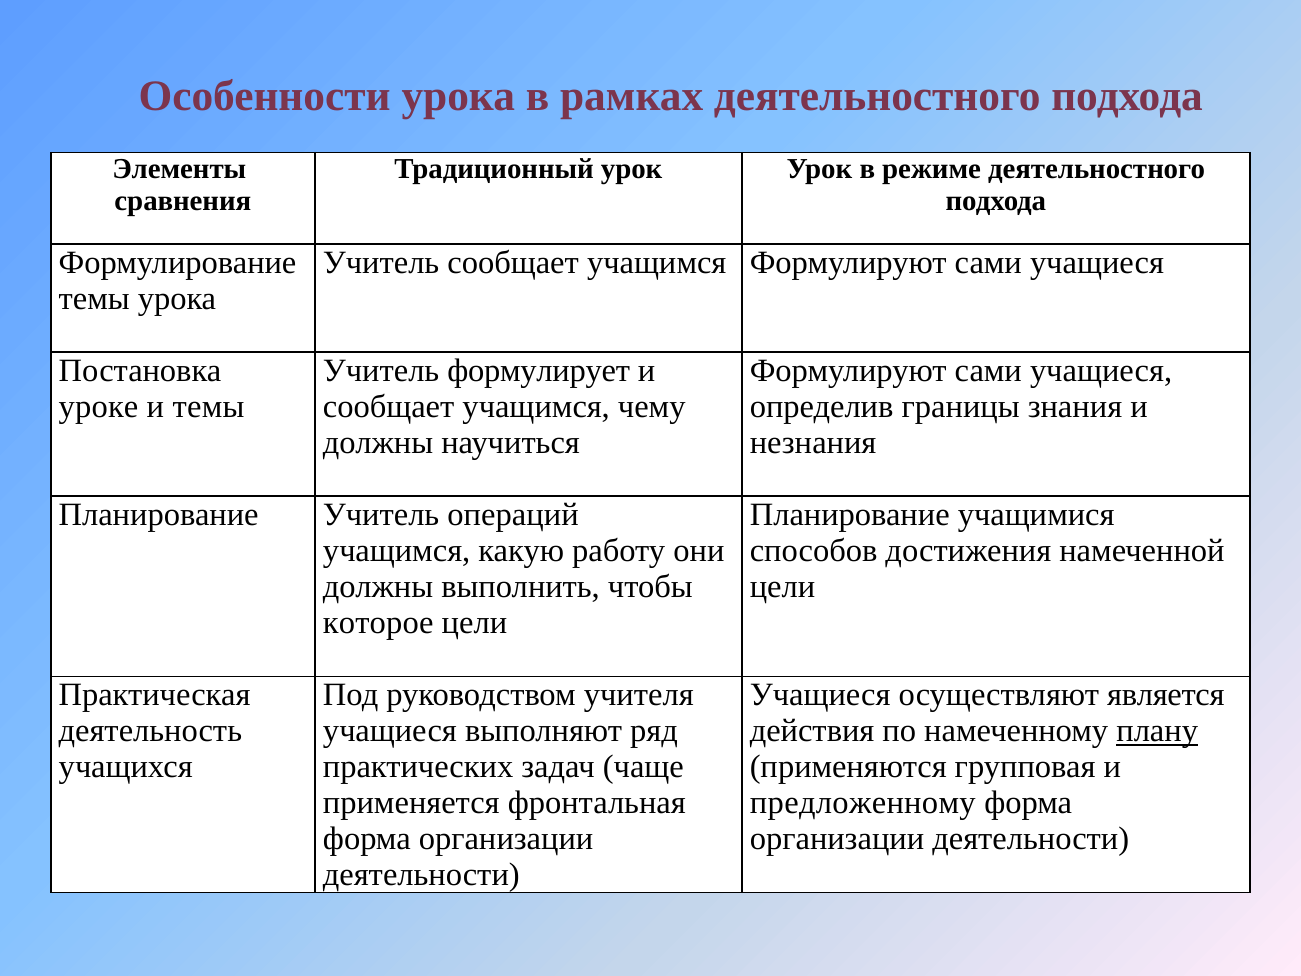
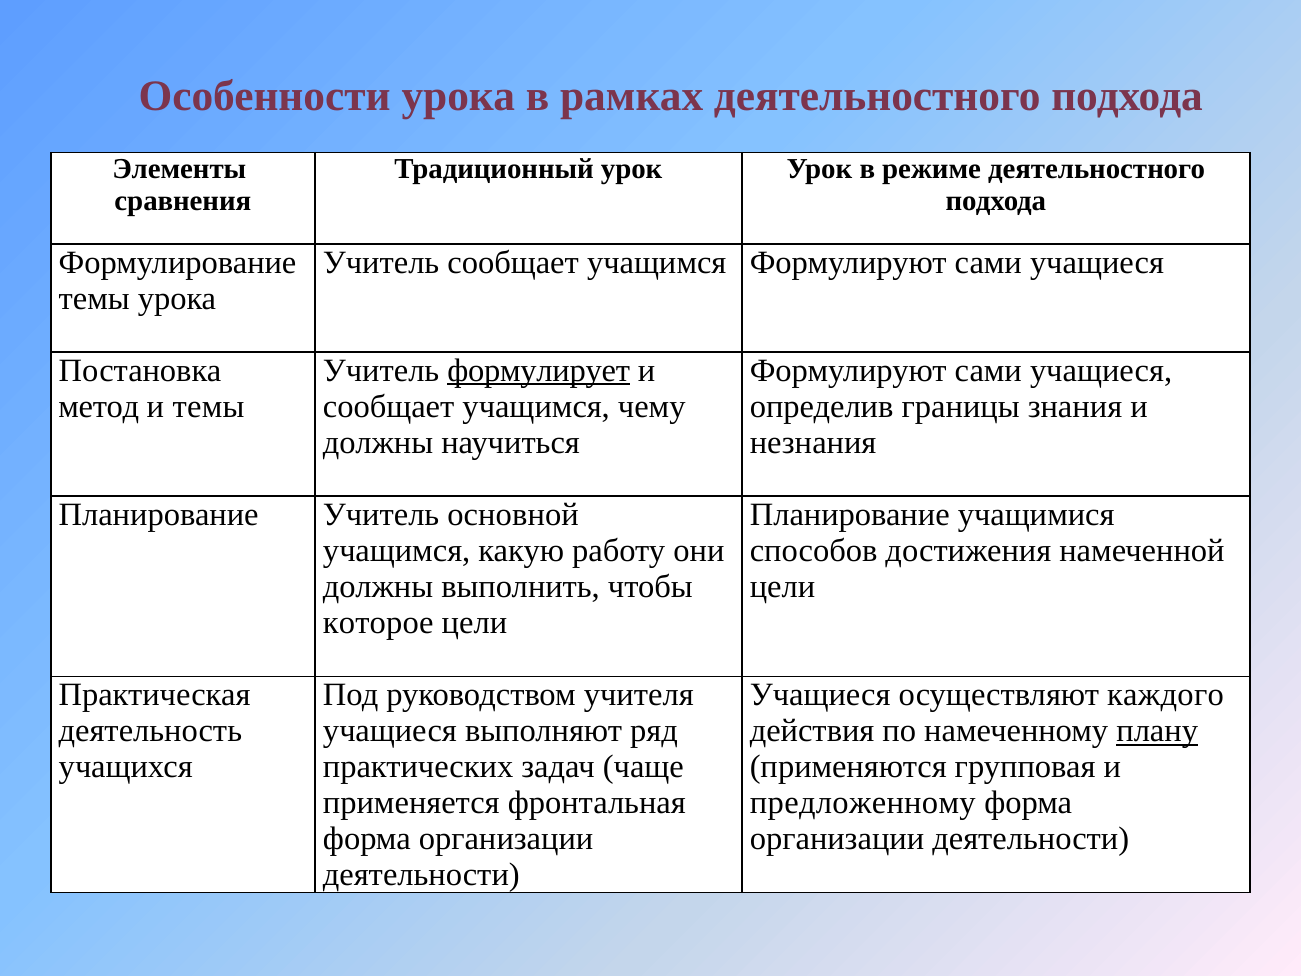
формулирует underline: none -> present (539, 370)
уроке: уроке -> метод (99, 406)
операций: операций -> основной (513, 514)
является: является -> каждого (1166, 694)
